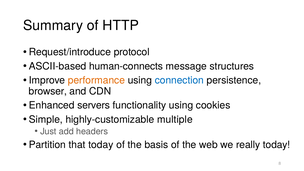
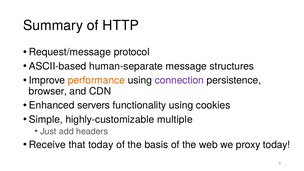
Request/introduce: Request/introduce -> Request/message (70, 52)
human-connects: human-connects -> human-separate (126, 66)
connection colour: blue -> purple (179, 80)
Partition: Partition -> Receive (47, 145)
really: really -> proxy (248, 145)
